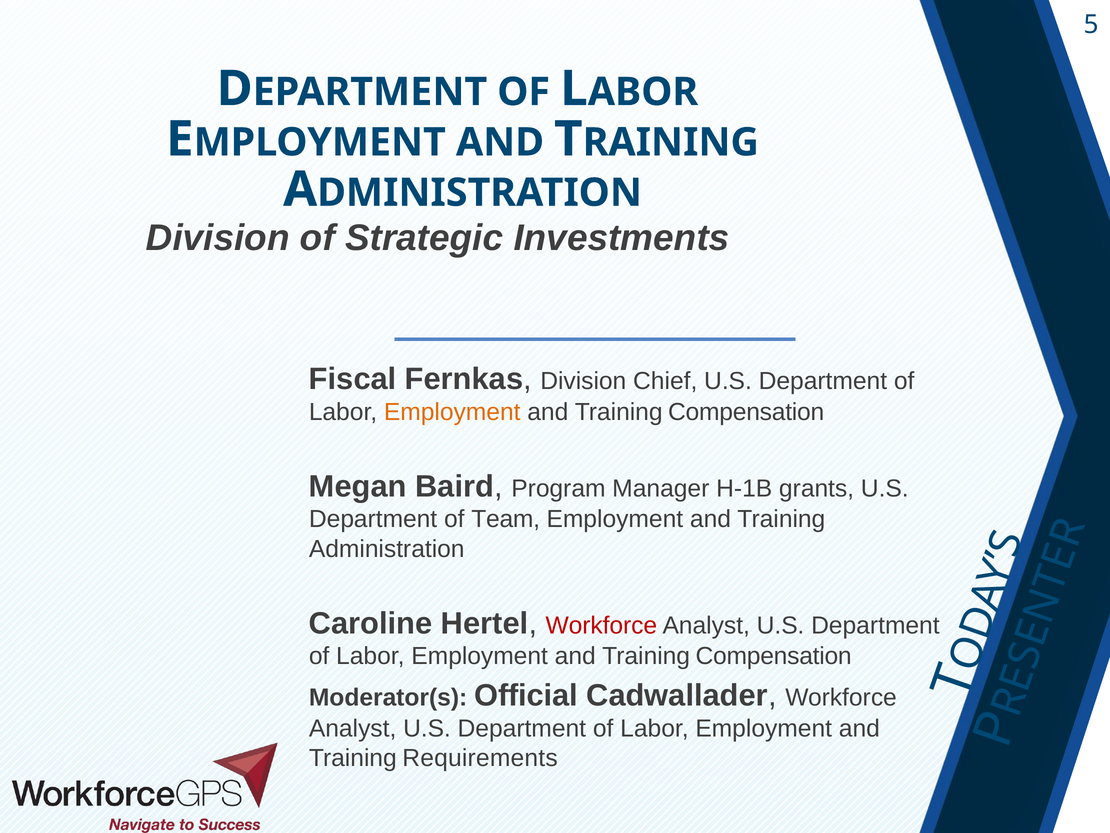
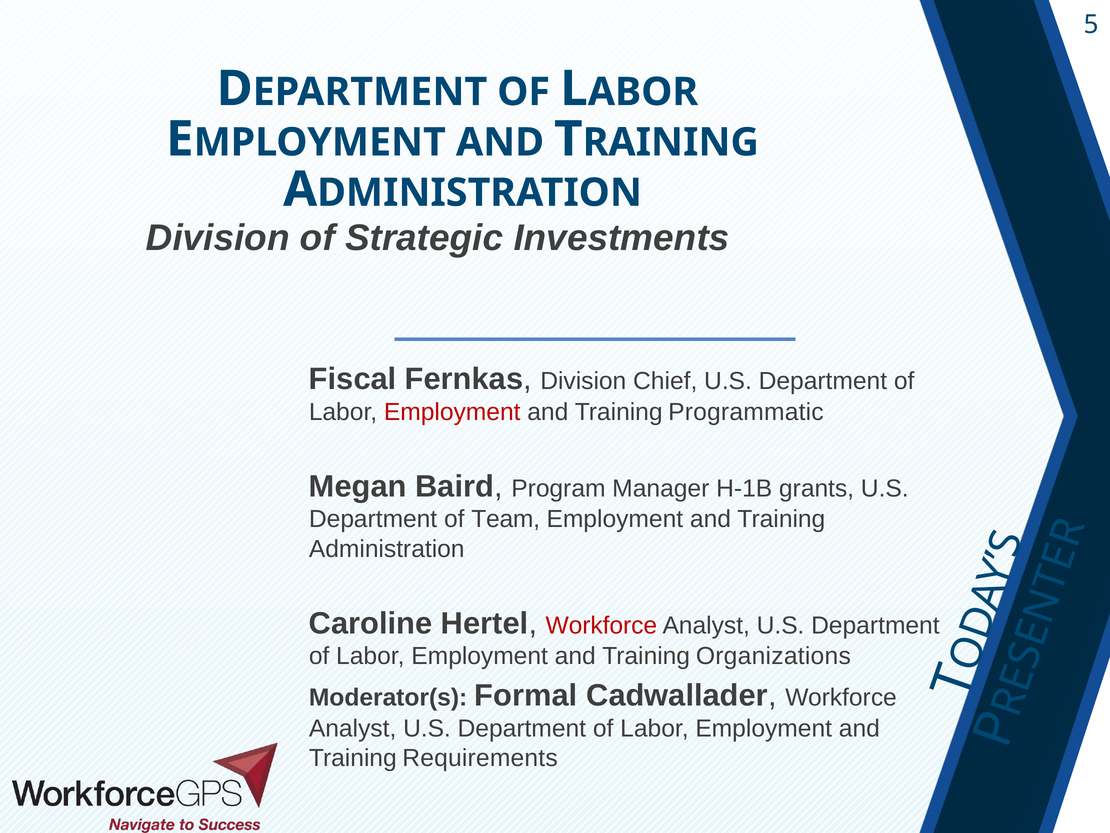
Employment colour: orange -> red (452, 412)
Compensation: Compensation -> Programmatic (746, 412)
Compensation: Compensation -> Organizations (773, 656)
Official: Official -> Formal (526, 695)
